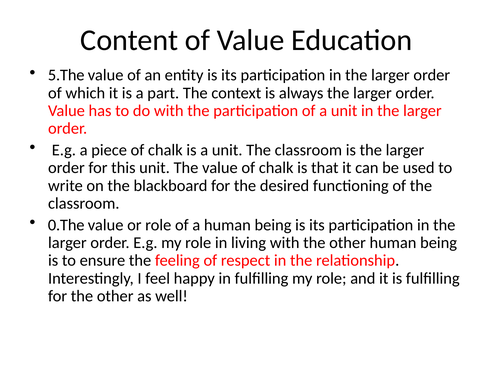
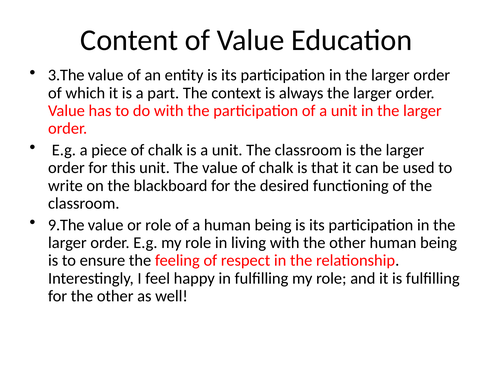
5.The: 5.The -> 3.The (66, 75)
0.The: 0.The -> 9.The (66, 225)
